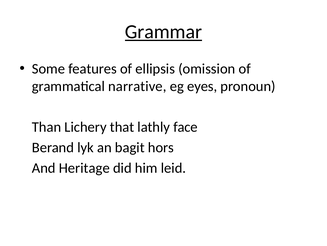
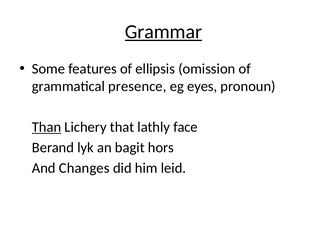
narrative: narrative -> presence (137, 86)
Than underline: none -> present (47, 127)
Heritage: Heritage -> Changes (84, 167)
